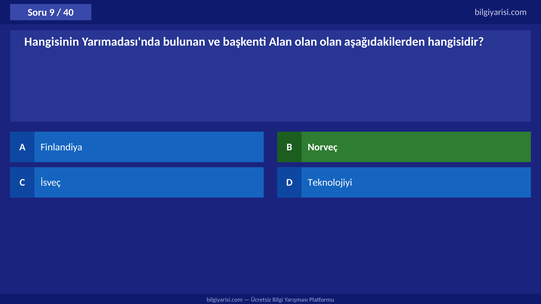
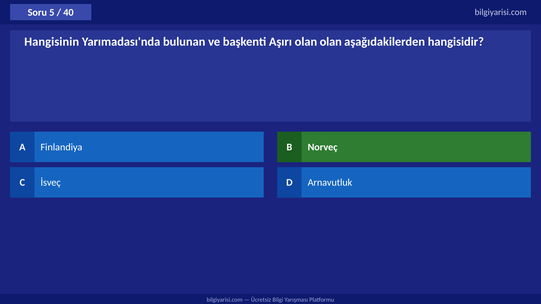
9: 9 -> 5 (52, 12)
Alan: Alan -> Aşırı (280, 42)
Teknolojiyi: Teknolojiyi -> Arnavutluk (330, 183)
